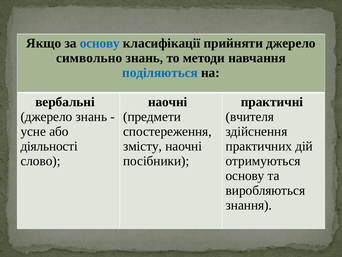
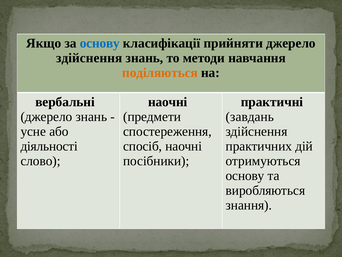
символьно: символьно -> здійснення (89, 58)
поділяються colour: blue -> orange (160, 73)
вчителя: вчителя -> завдань (250, 116)
змісту: змісту -> спосіб (143, 146)
